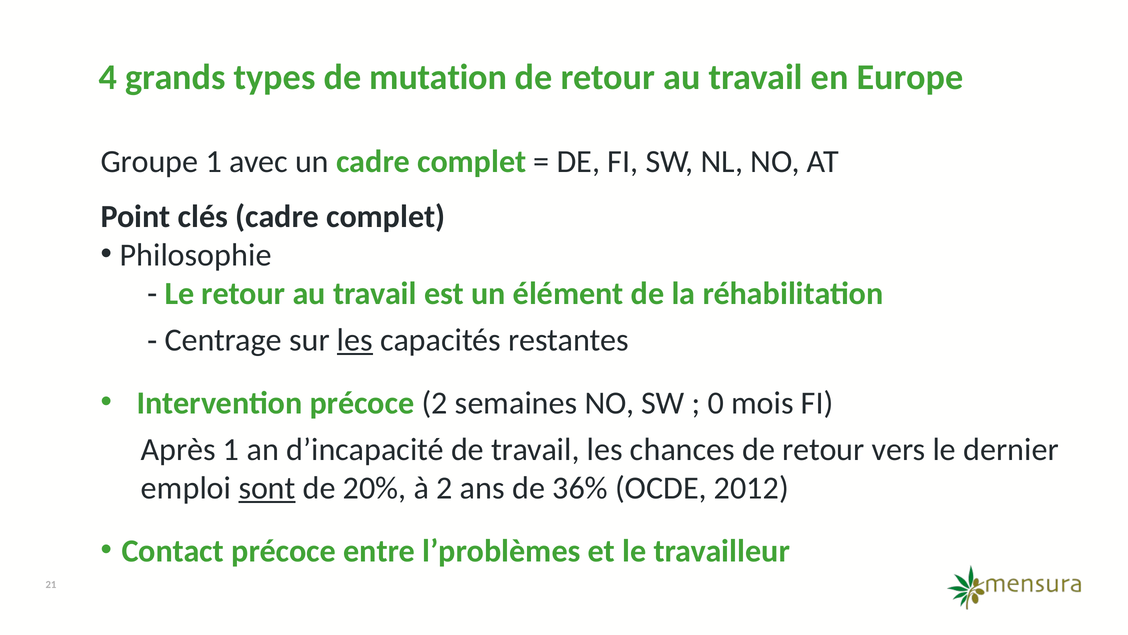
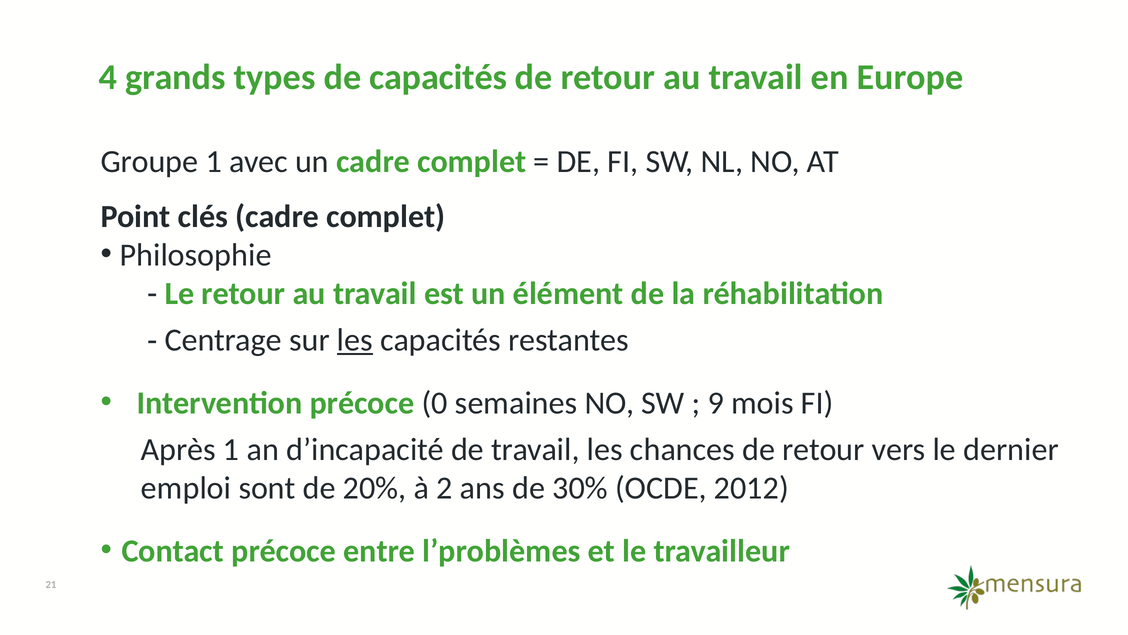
de mutation: mutation -> capacités (438, 78)
précoce 2: 2 -> 0 (435, 403)
0: 0 -> 9 (716, 403)
sont underline: present -> none (267, 488)
36%: 36% -> 30% (580, 488)
